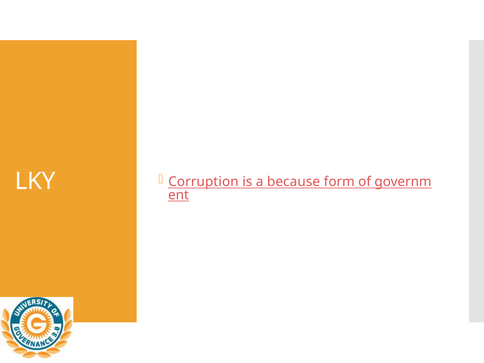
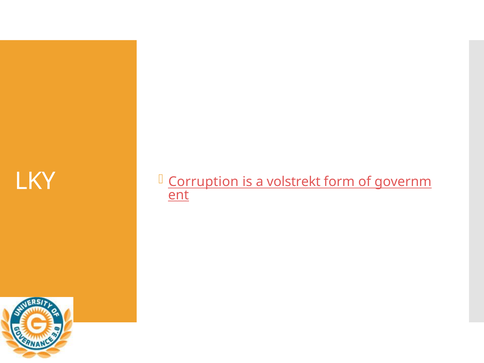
because: because -> volstrekt (294, 182)
